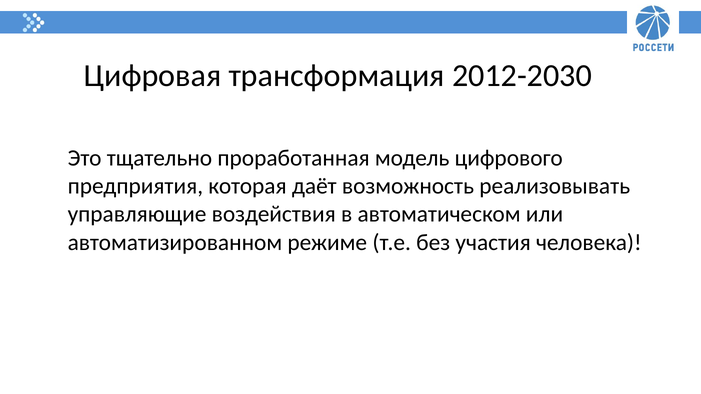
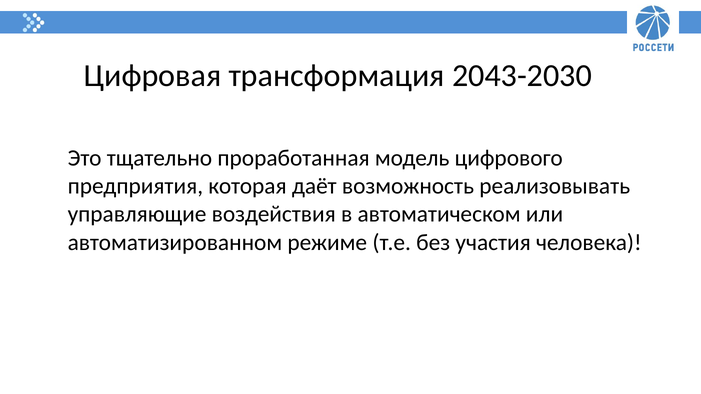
2012-2030: 2012-2030 -> 2043-2030 (522, 76)
